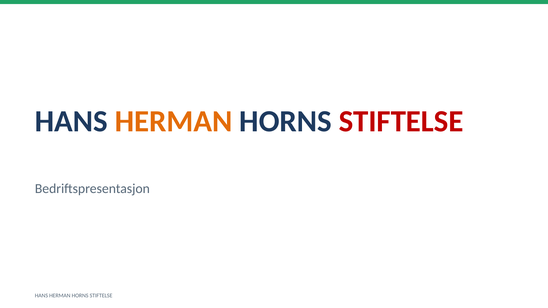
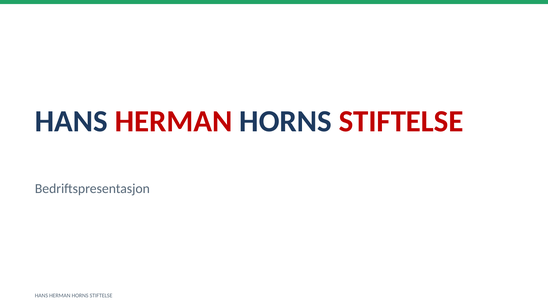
HERMAN colour: orange -> red (174, 122)
